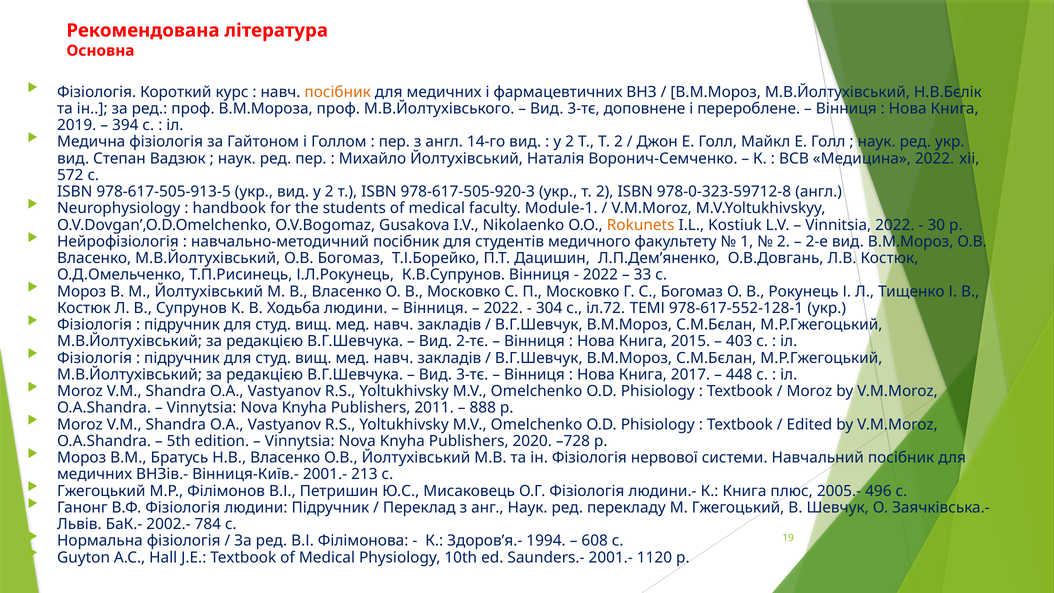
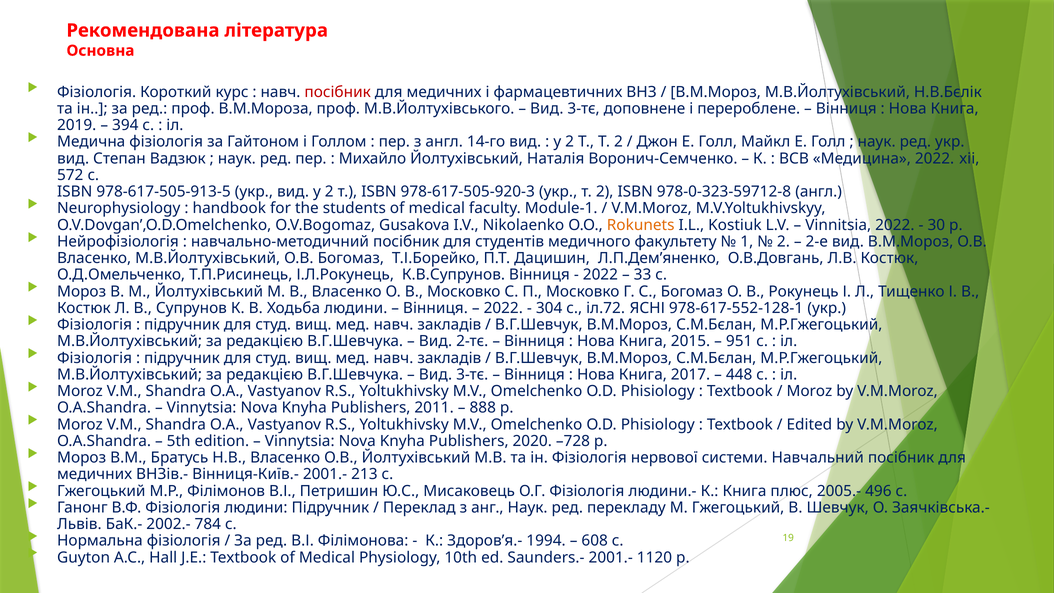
посібник colour: orange -> red (338, 92)
ТЕМІ: ТЕМІ -> ЯСНІ (647, 308)
403: 403 -> 951 (739, 341)
